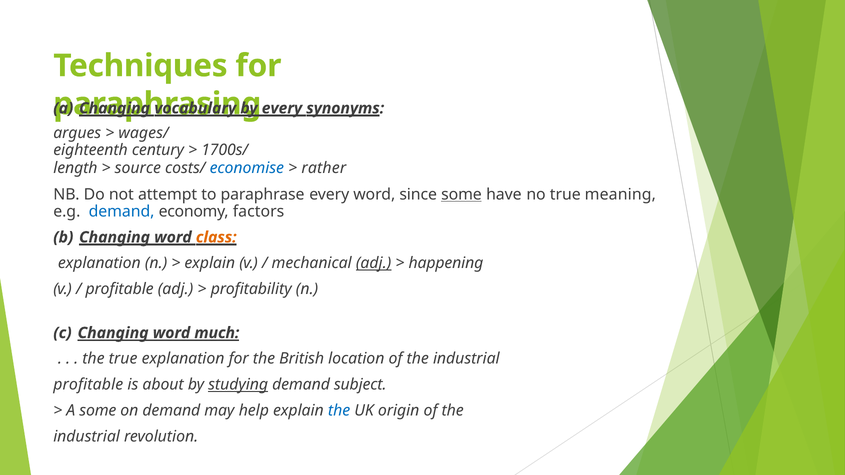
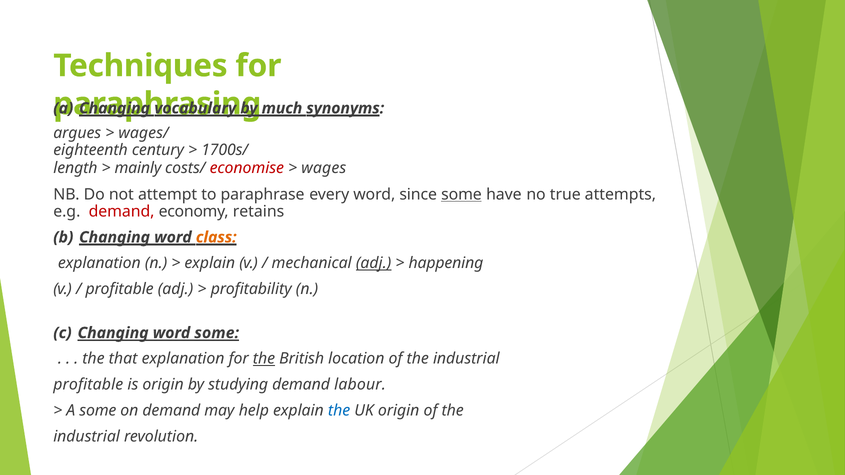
every: every -> much (282, 108)
source: source -> mainly (138, 168)
economise colour: blue -> red (247, 168)
rather: rather -> wages (324, 168)
meaning: meaning -> attempts (620, 195)
demand colour: blue -> red (122, 212)
factors: factors -> retains (259, 212)
word much: much -> some (217, 333)
the true: true -> that (123, 359)
the underline: none -> present (264, 359)
is about: about -> origin (163, 385)
studying underline: present -> none (238, 385)
subject: subject -> labour (360, 385)
